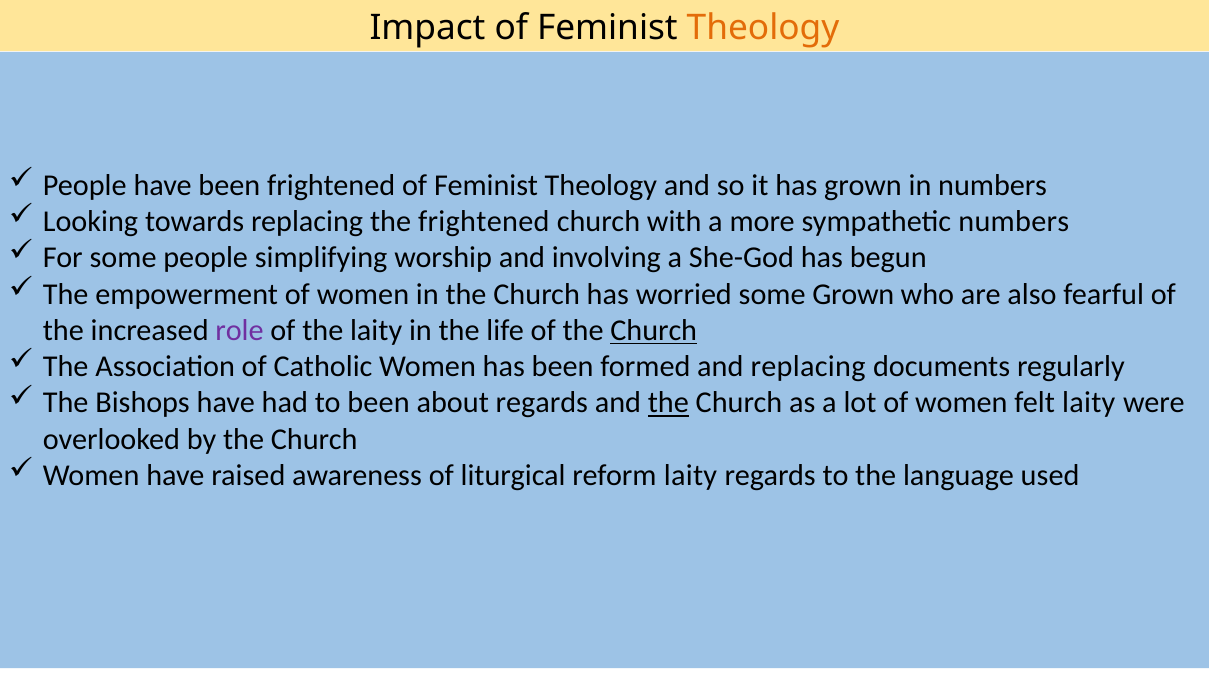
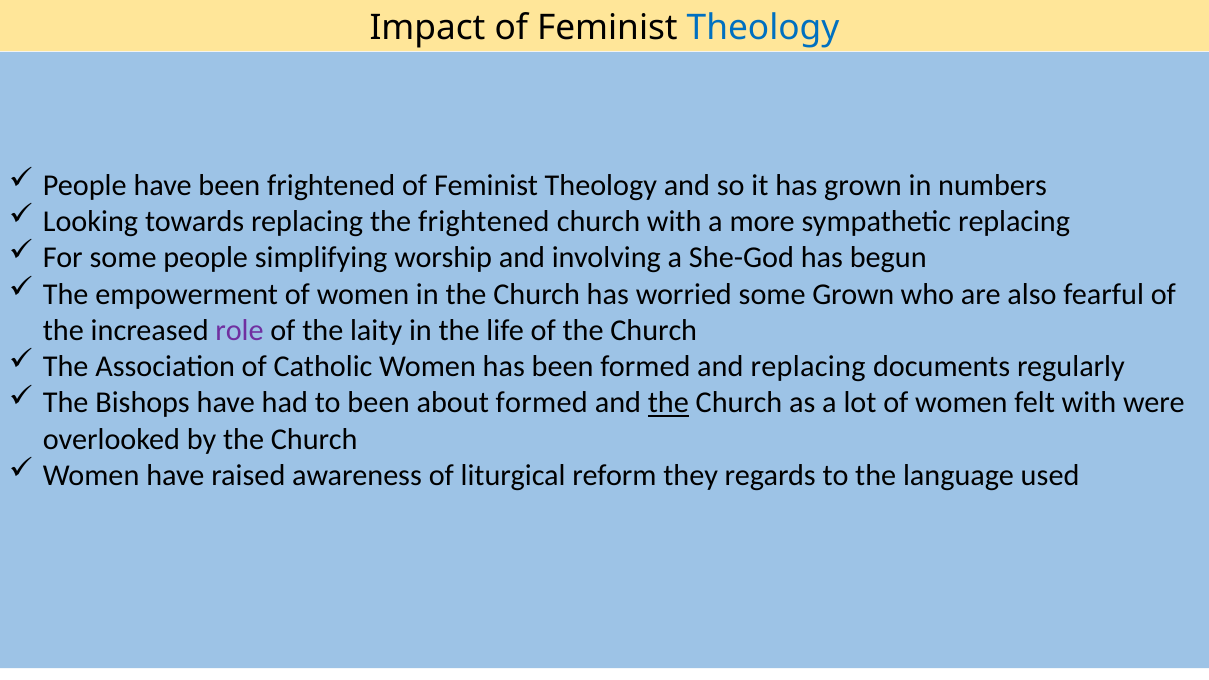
Theology colour: orange -> blue (763, 28)
sympathetic numbers: numbers -> replacing (1014, 222)
Church underline: present -> none (654, 330)
about regards: regards -> formed (542, 403)
felt laity: laity -> with (1089, 403)
reform laity: laity -> they (691, 476)
